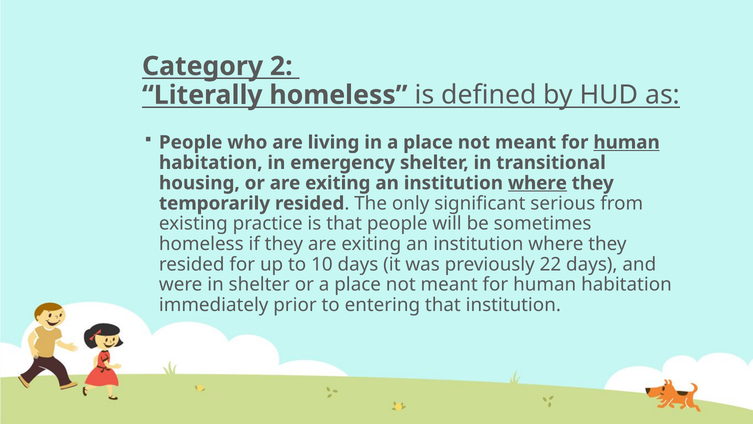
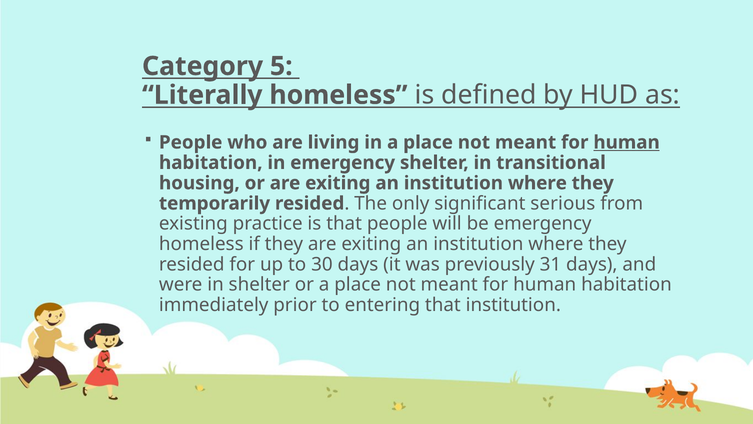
2: 2 -> 5 (281, 66)
where underline: present -> none (537, 183)
be sometimes: sometimes -> emergency (543, 224)
10: 10 -> 30 (322, 264)
22: 22 -> 31 (550, 264)
